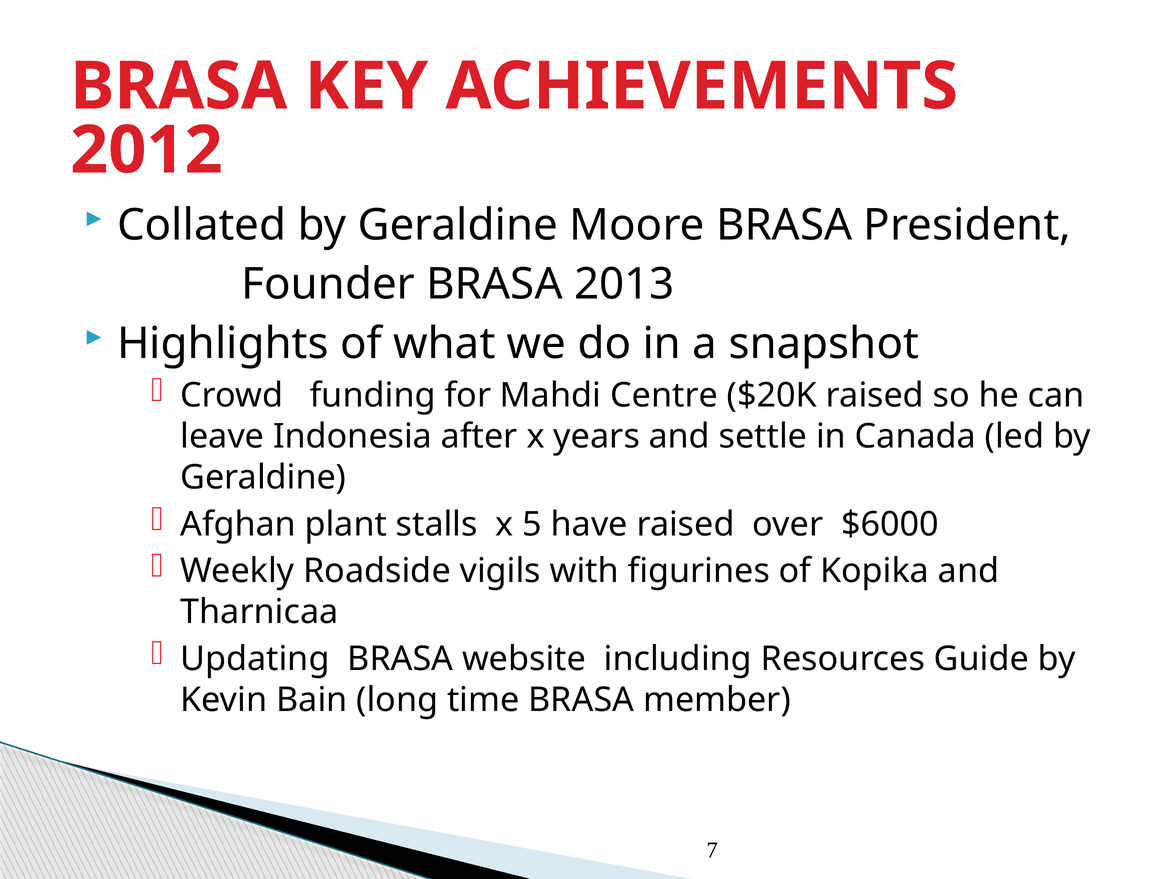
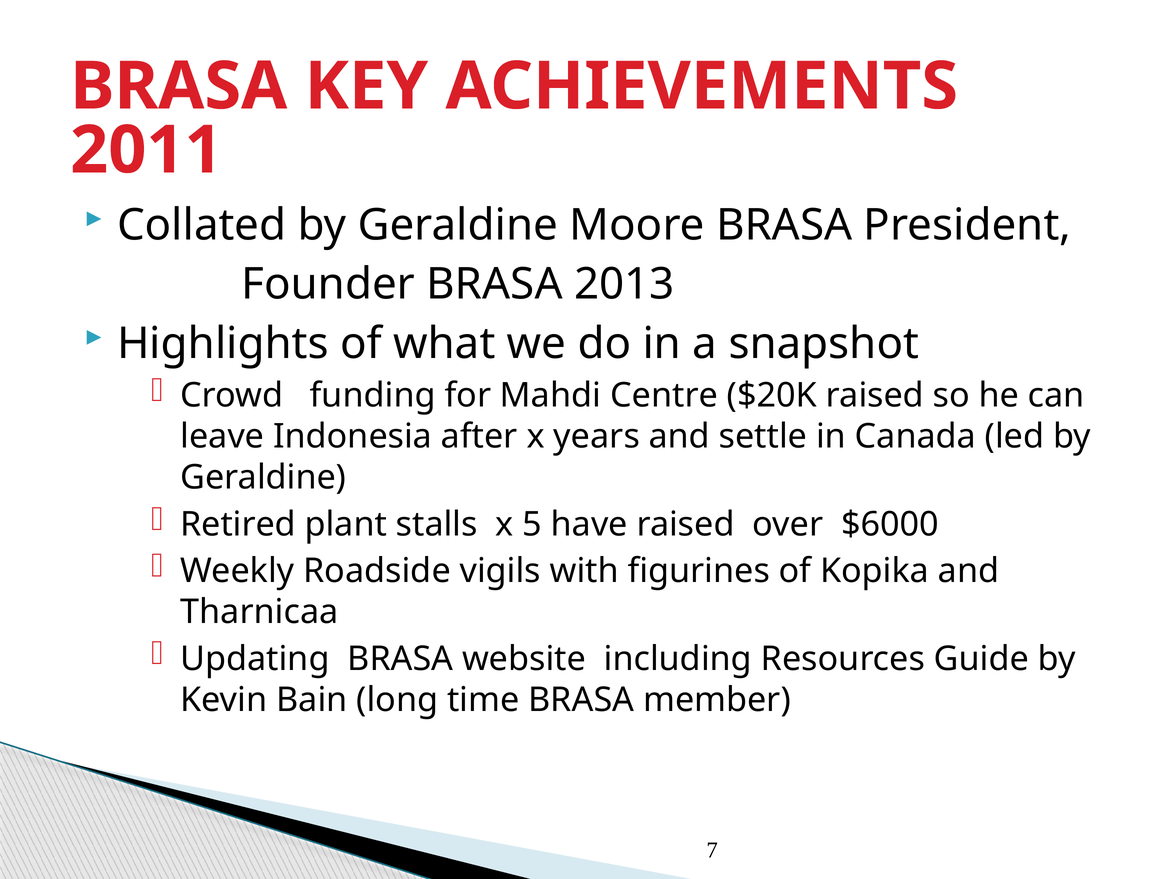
2012: 2012 -> 2011 (146, 150)
Afghan: Afghan -> Retired (238, 524)
